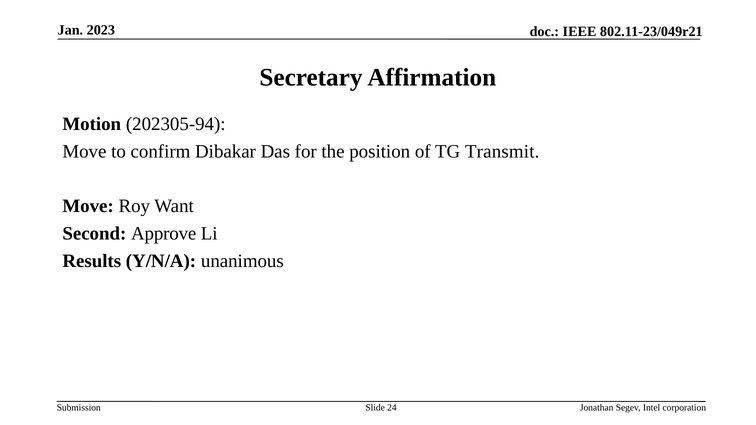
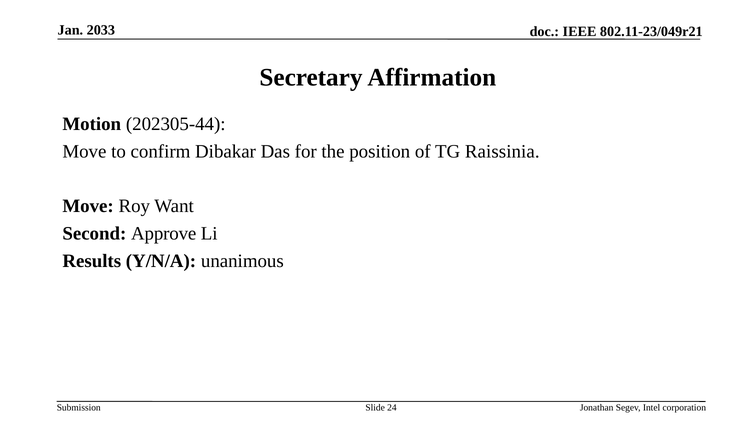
2023: 2023 -> 2033 (101, 30)
202305-94: 202305-94 -> 202305-44 (176, 124)
Transmit: Transmit -> Raissinia (502, 152)
